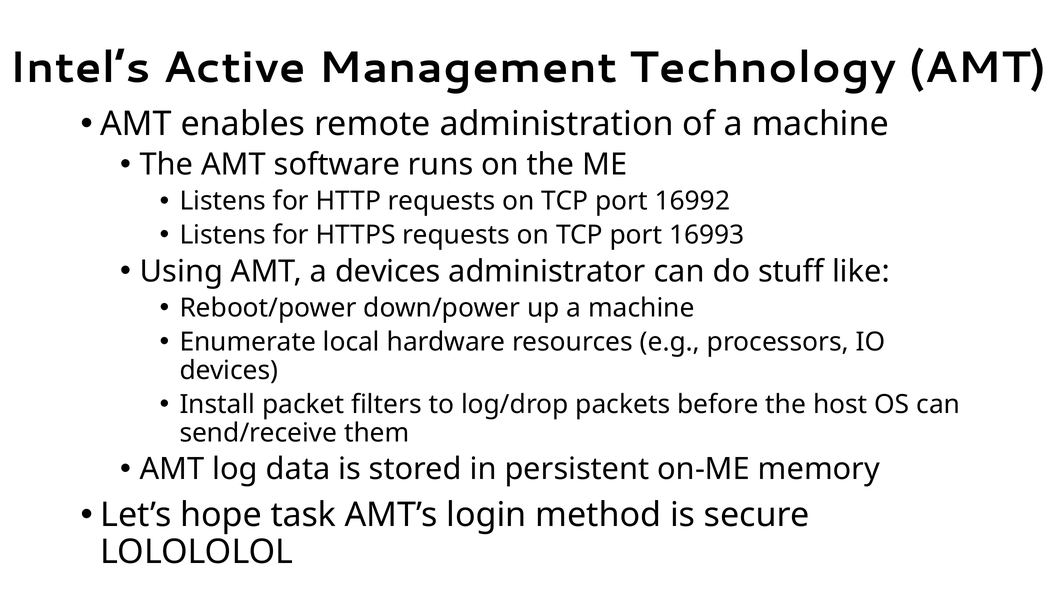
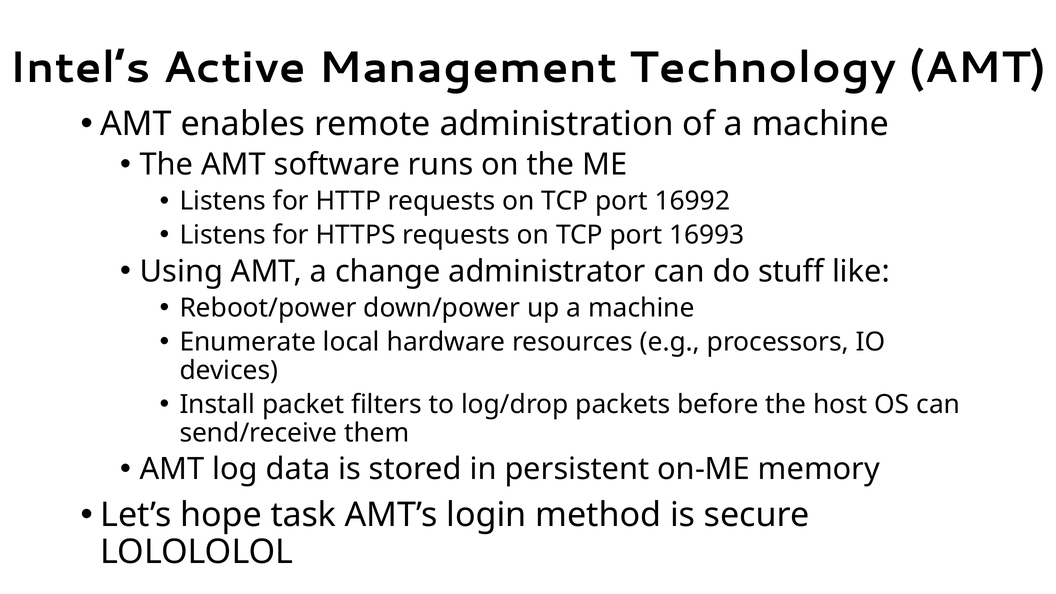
a devices: devices -> change (388, 271)
